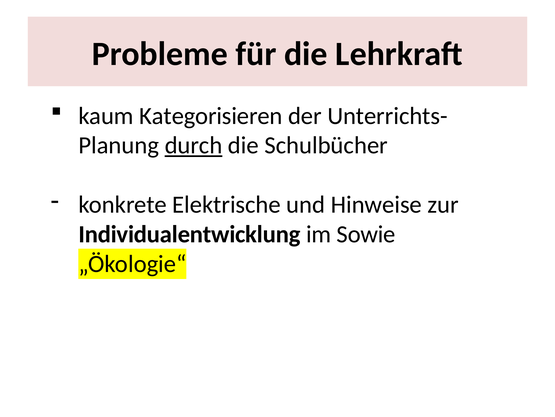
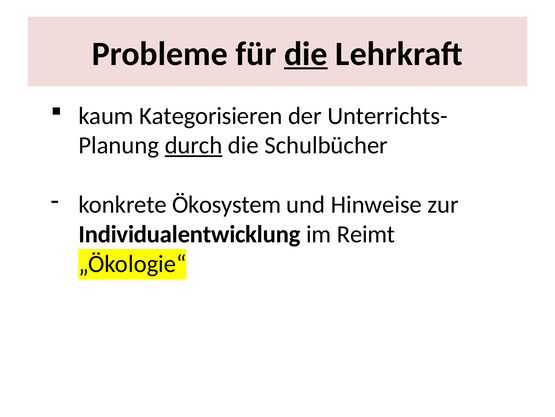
die underline: none -> present (306, 54)
Elektrische: Elektrische -> Ökosystem (227, 204)
Sowie: Sowie -> Reimt (366, 234)
